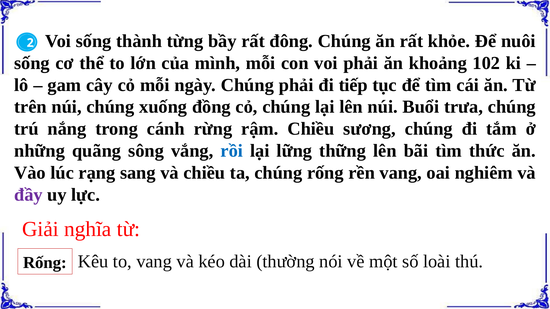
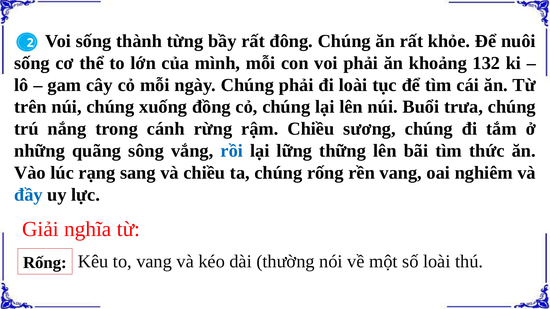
102: 102 -> 132 (486, 63)
đi tiếp: tiếp -> loài (353, 85)
đầy colour: purple -> blue (28, 195)
